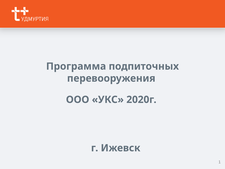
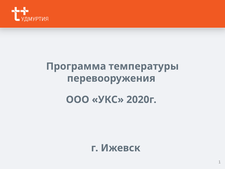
подпиточных: подпиточных -> температуры (144, 66)
